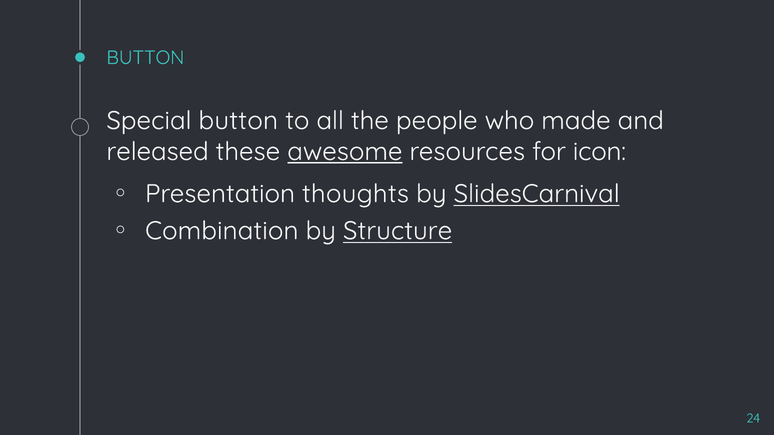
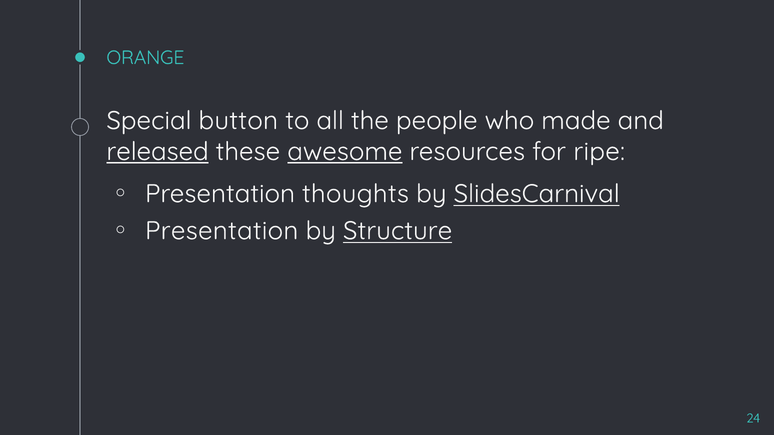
BUTTON: BUTTON -> ORANGE (145, 58)
released underline: none -> present (158, 152)
icon: icon -> ripe (599, 152)
Combination: Combination -> Presentation (222, 231)
